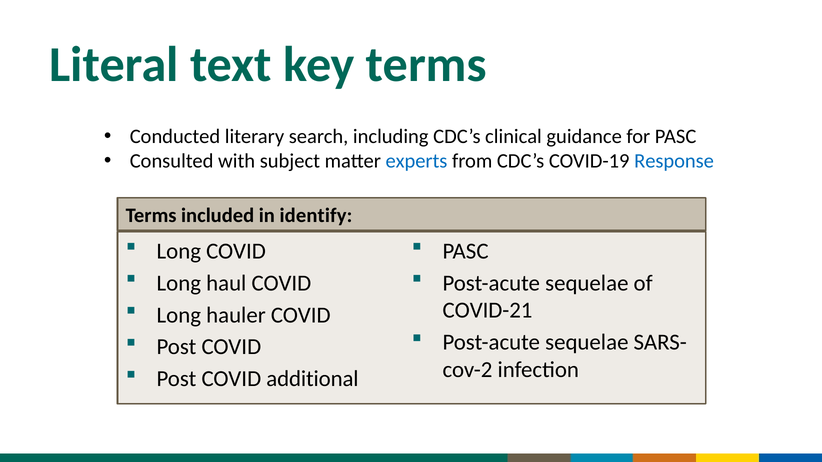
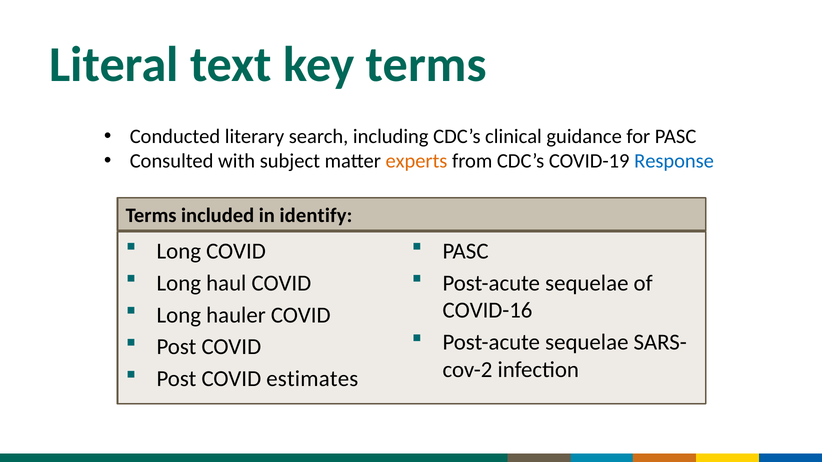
experts colour: blue -> orange (416, 161)
COVID-21: COVID-21 -> COVID-16 (487, 311)
additional: additional -> estimates (312, 379)
